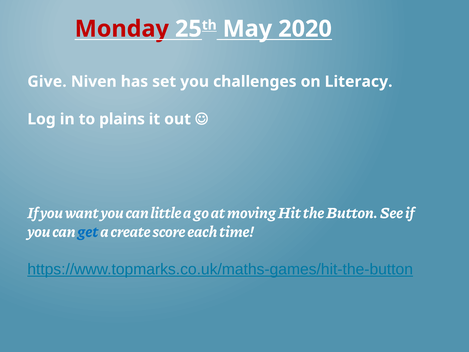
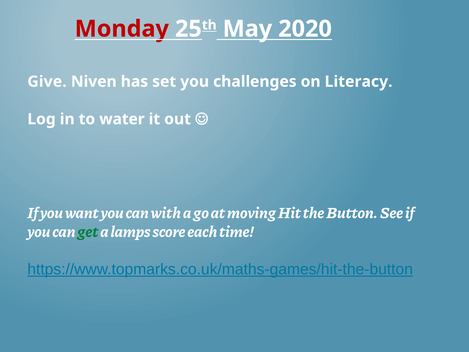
plains: plains -> water (122, 119)
little: little -> with (166, 213)
get colour: blue -> green (88, 232)
create: create -> lamps (131, 232)
